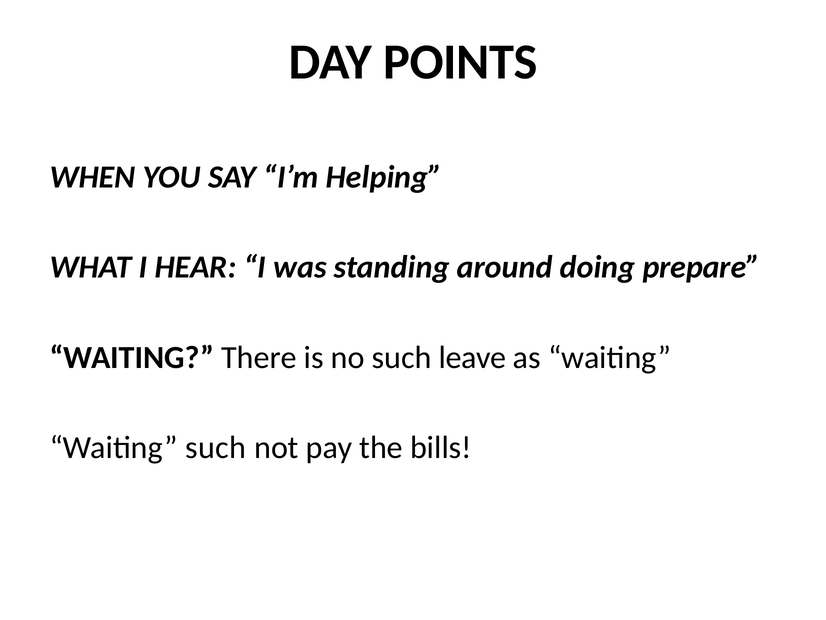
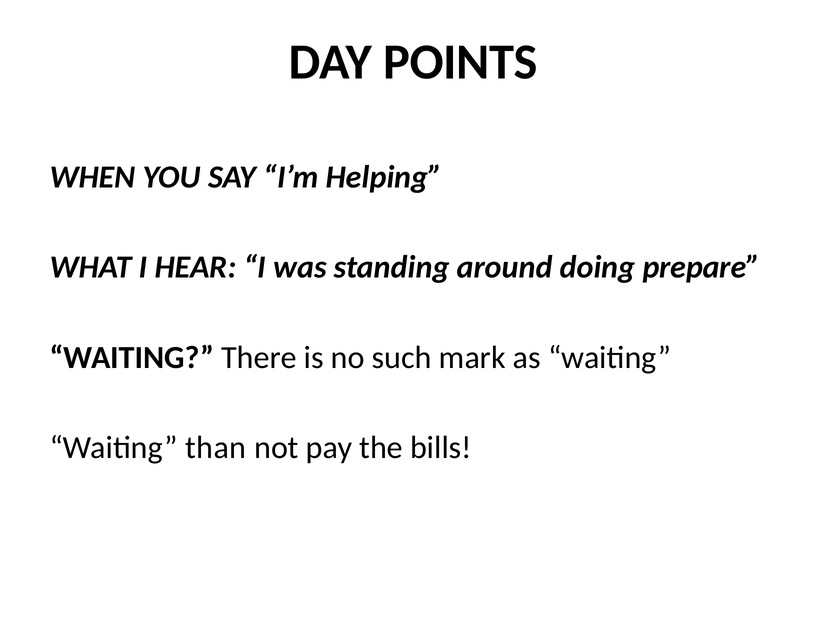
leave: leave -> mark (472, 357)
Waiting such: such -> than (216, 447)
